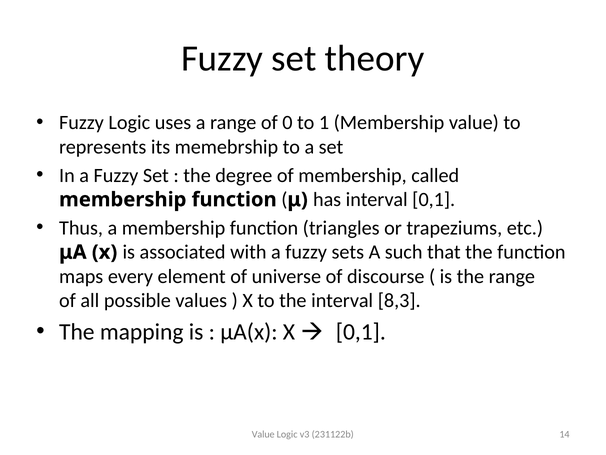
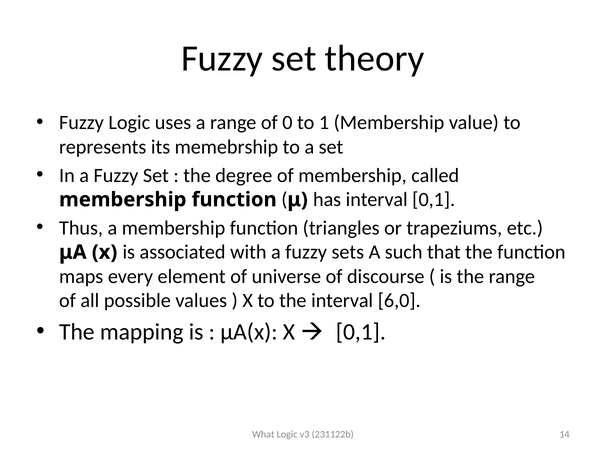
8,3: 8,3 -> 6,0 (399, 300)
Value: Value -> What (263, 434)
